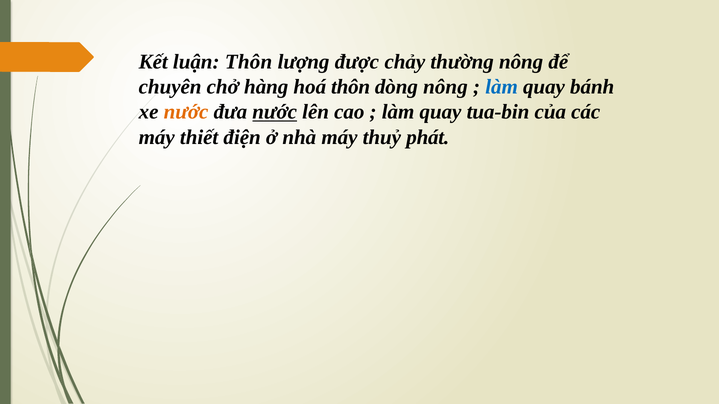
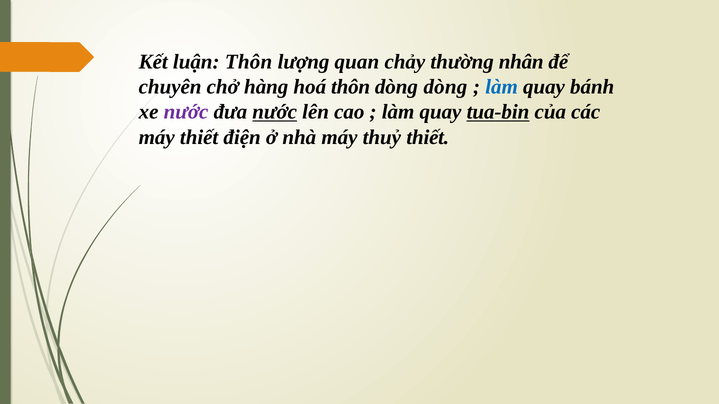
được: được -> quan (357, 62)
thường nông: nông -> nhân (521, 62)
dòng nông: nông -> dòng (445, 87)
nước colour: orange -> purple (186, 112)
tua-bin underline: none -> present (498, 112)
thuỷ phát: phát -> thiết (428, 137)
